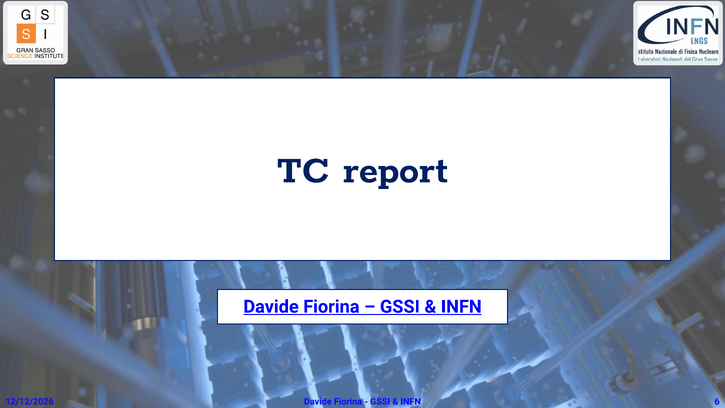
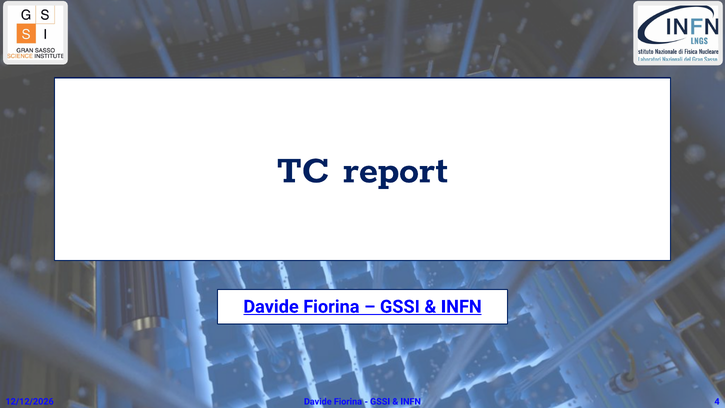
6: 6 -> 4 (717, 401)
